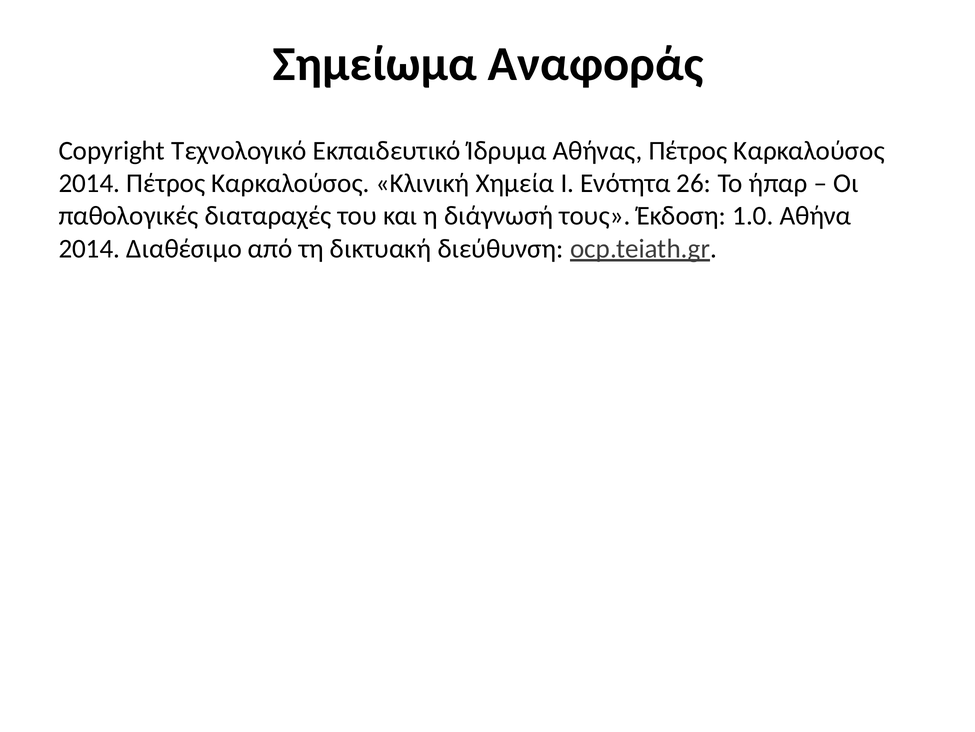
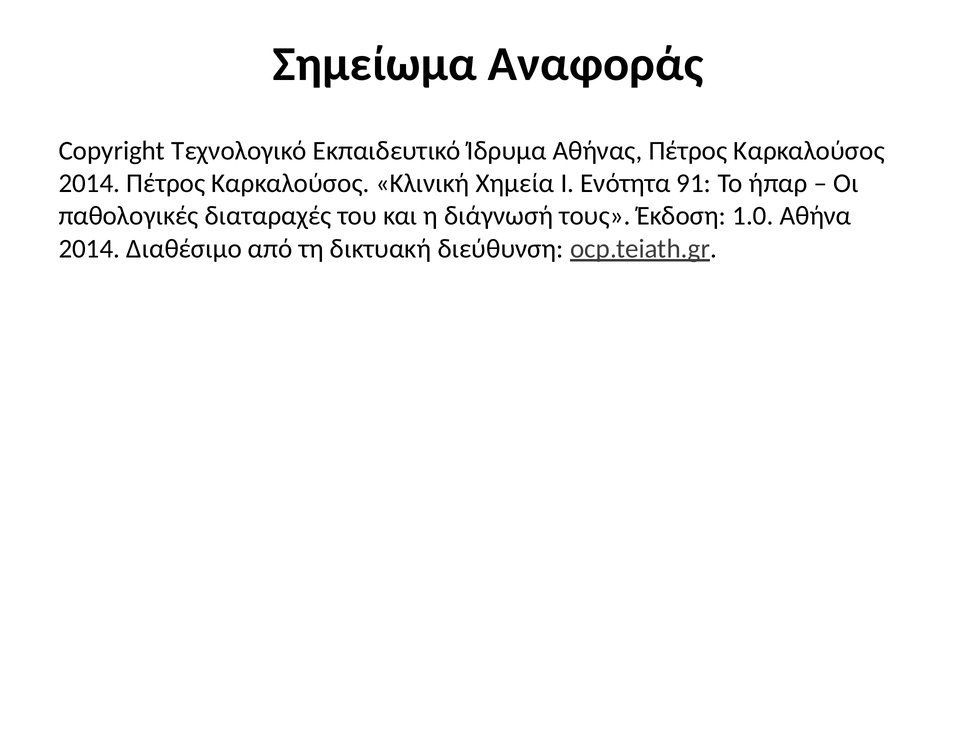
26: 26 -> 91 (694, 183)
